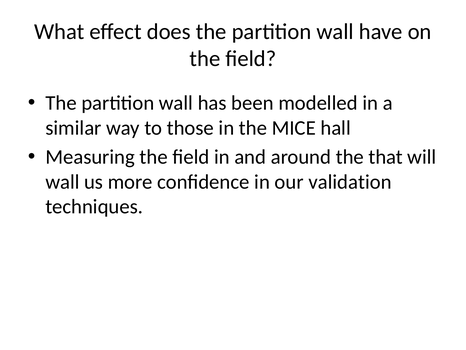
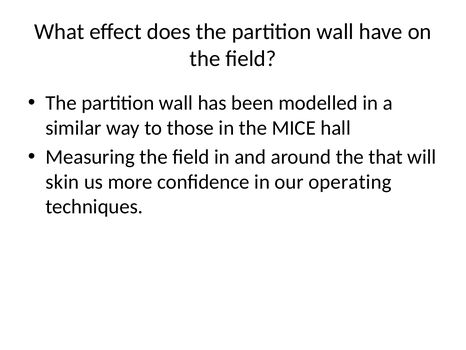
wall: wall -> skin (62, 182)
validation: validation -> operating (350, 182)
